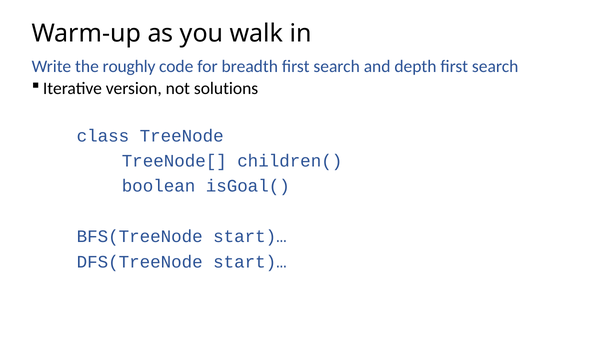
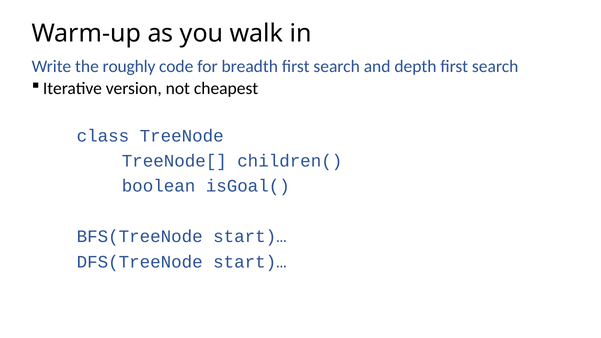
solutions: solutions -> cheapest (226, 89)
